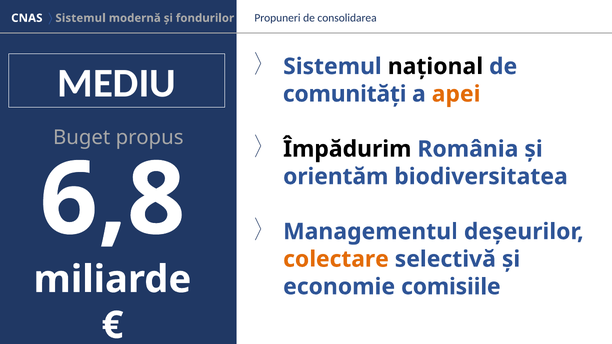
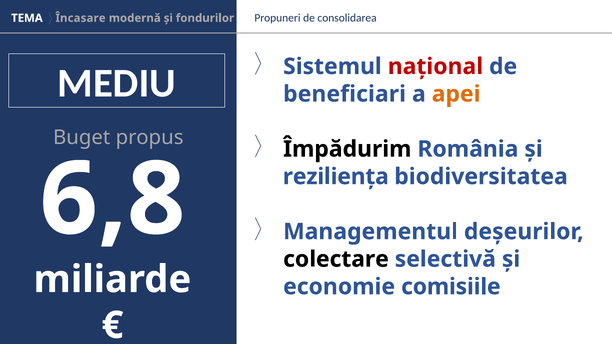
CNAS: CNAS -> TEMA (27, 18)
Sistemul: Sistemul -> Încasare (81, 18)
național colour: black -> red (435, 67)
comunități: comunități -> beneficiari (345, 94)
orientăm: orientăm -> reziliența (336, 177)
colectare colour: orange -> black (336, 259)
